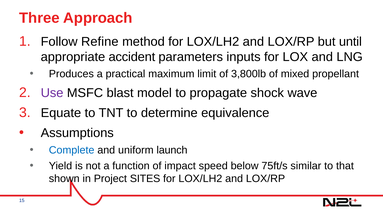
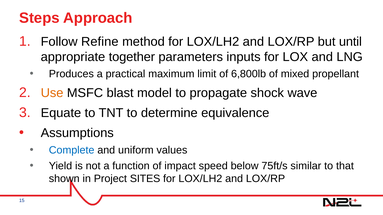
Three: Three -> Steps (39, 18)
accident: accident -> together (132, 57)
3,800lb: 3,800lb -> 6,800lb (249, 74)
Use colour: purple -> orange (52, 93)
launch: launch -> values (172, 150)
